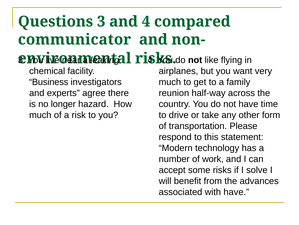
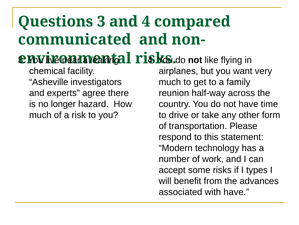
communicator: communicator -> communicated (75, 39)
Business: Business -> Asheville (49, 82)
solve: solve -> types (257, 170)
